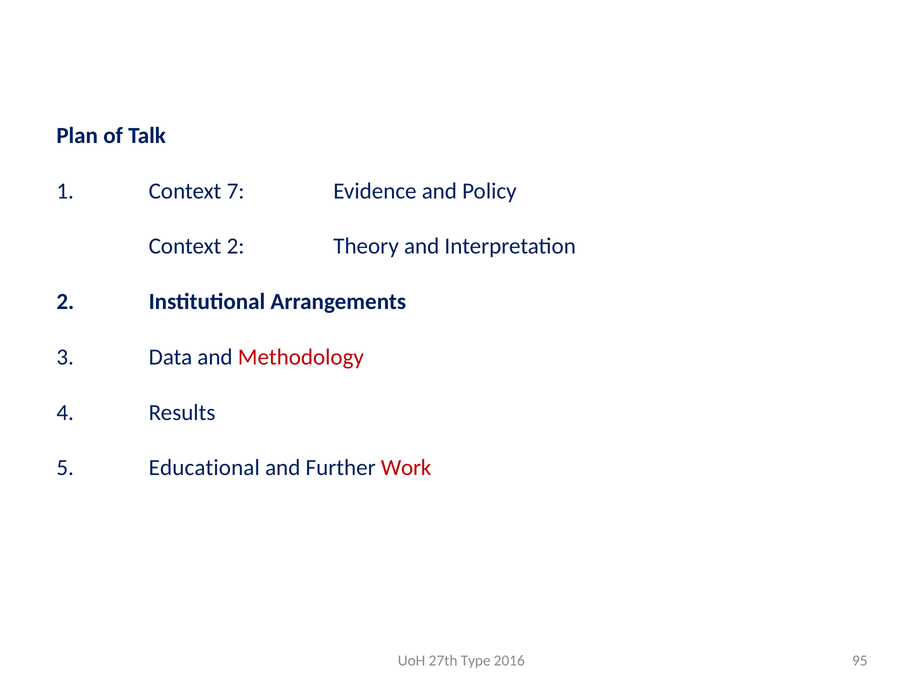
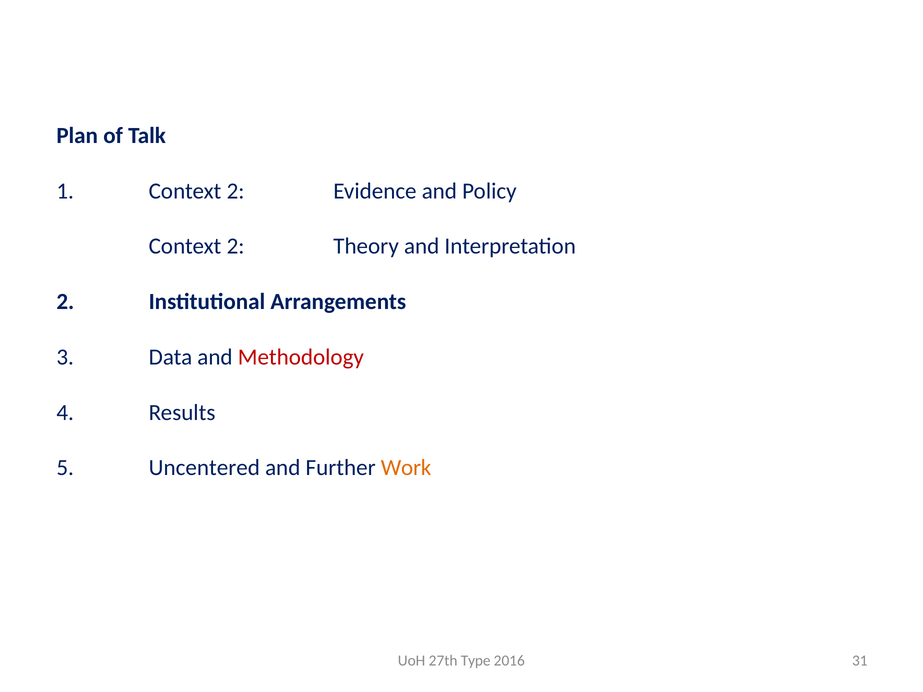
1 Context 7: 7 -> 2 (236, 191)
Educational: Educational -> Uncentered (204, 468)
Work colour: red -> orange (406, 468)
95: 95 -> 31 (860, 661)
